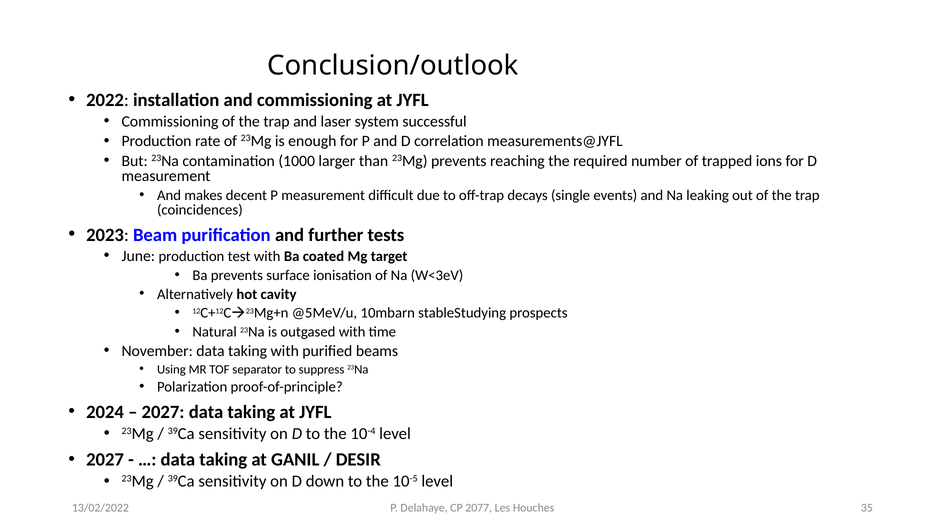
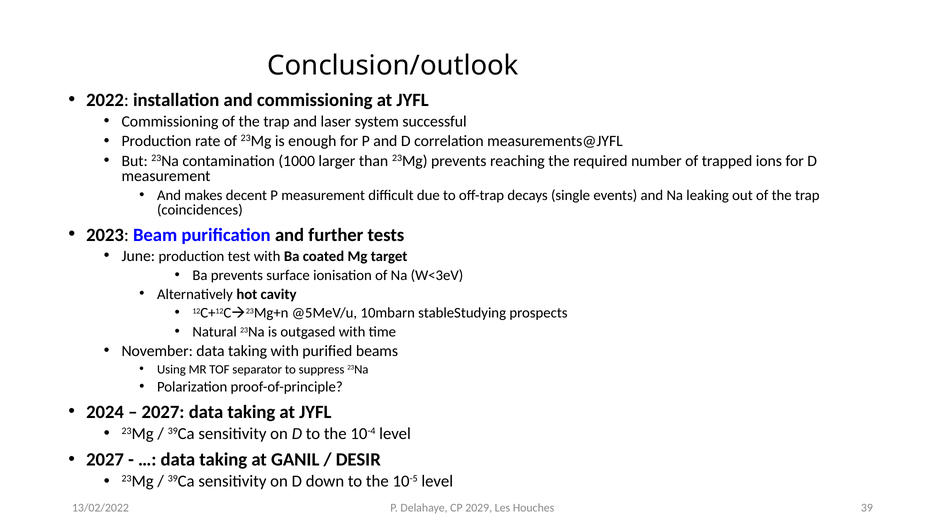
2077: 2077 -> 2029 (479, 508)
35: 35 -> 39 (867, 508)
